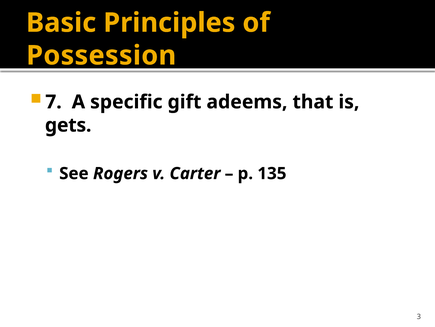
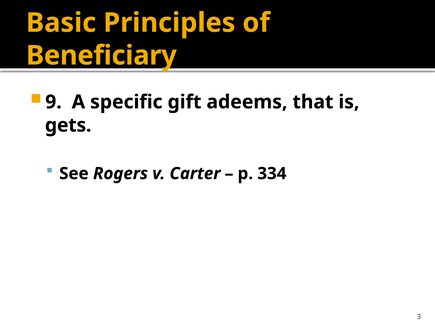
Possession: Possession -> Beneficiary (101, 55)
7: 7 -> 9 (53, 102)
135: 135 -> 334 (272, 173)
